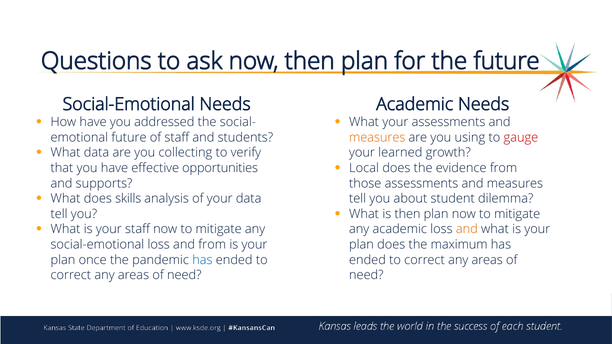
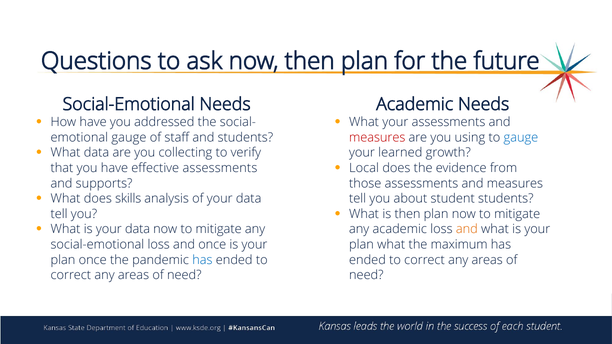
future: future -> gauge (129, 138)
measures colour: orange -> red (377, 138)
gauge colour: red -> blue (521, 138)
effective opportunities: opportunities -> assessments (220, 168)
student dilemma: dilemma -> students (506, 199)
is your staff: staff -> data (138, 229)
and from: from -> once (212, 245)
plan does: does -> what (391, 245)
